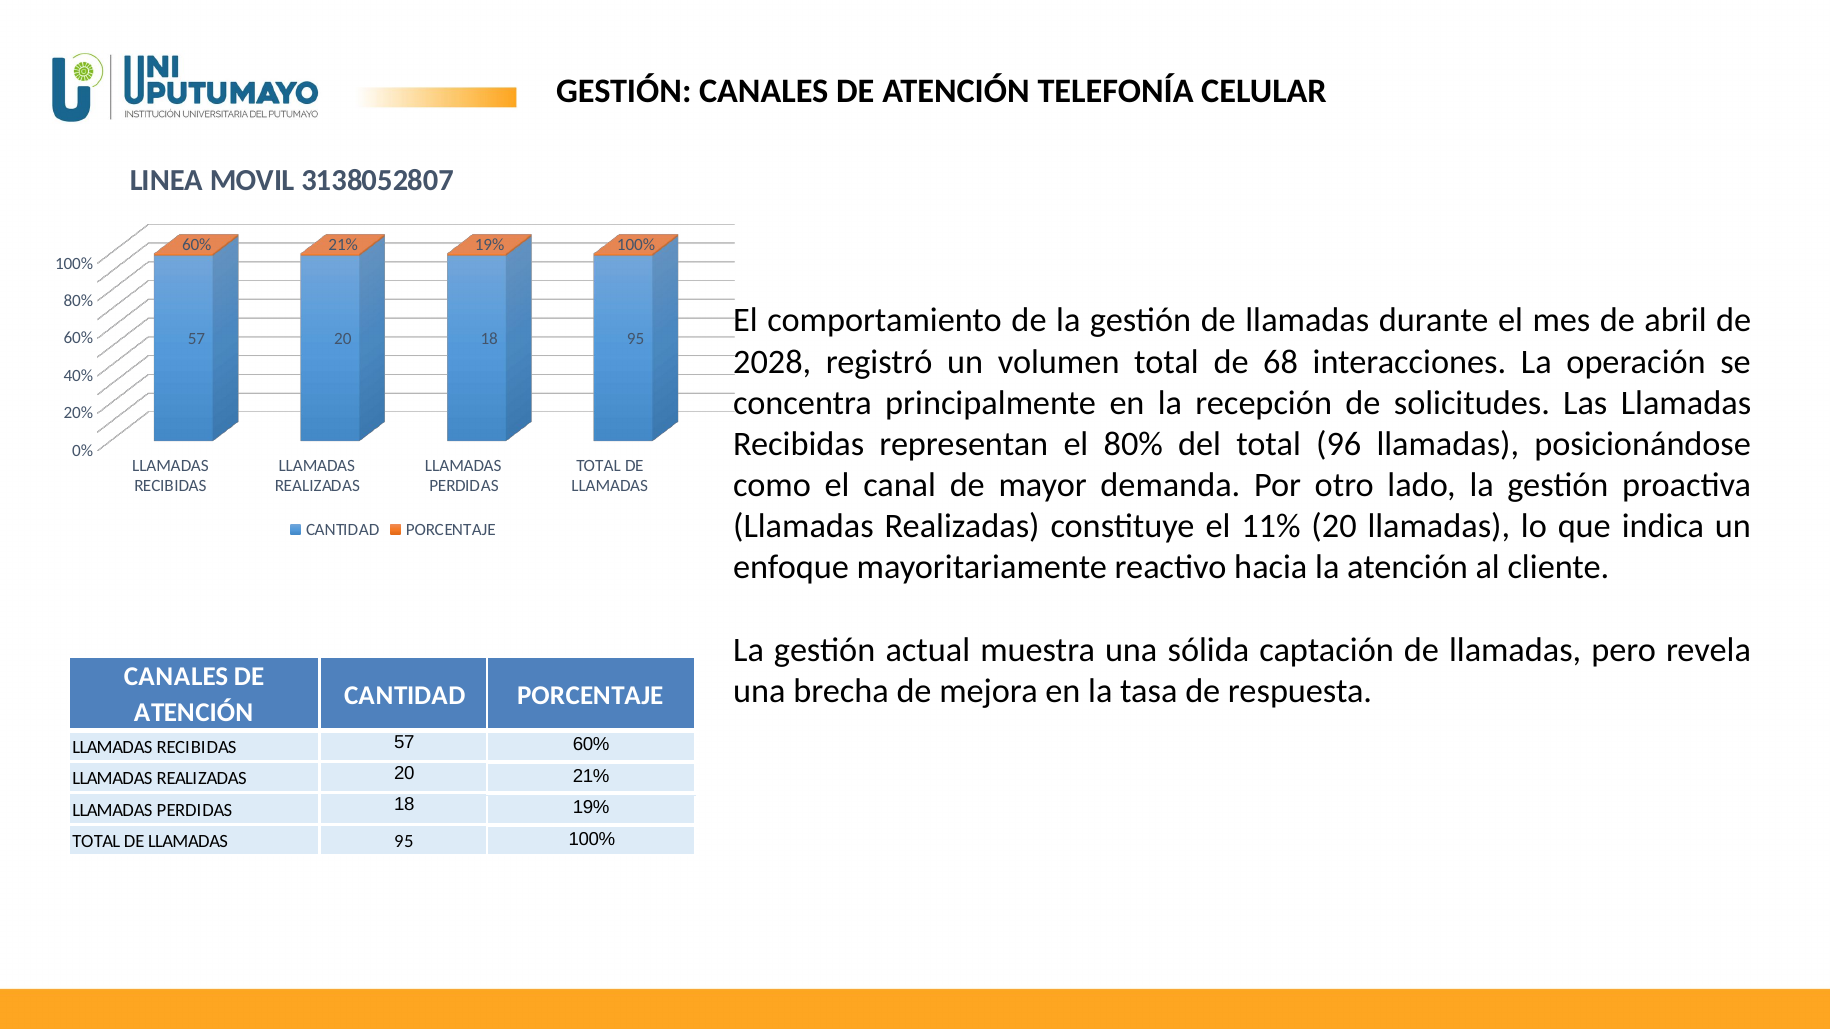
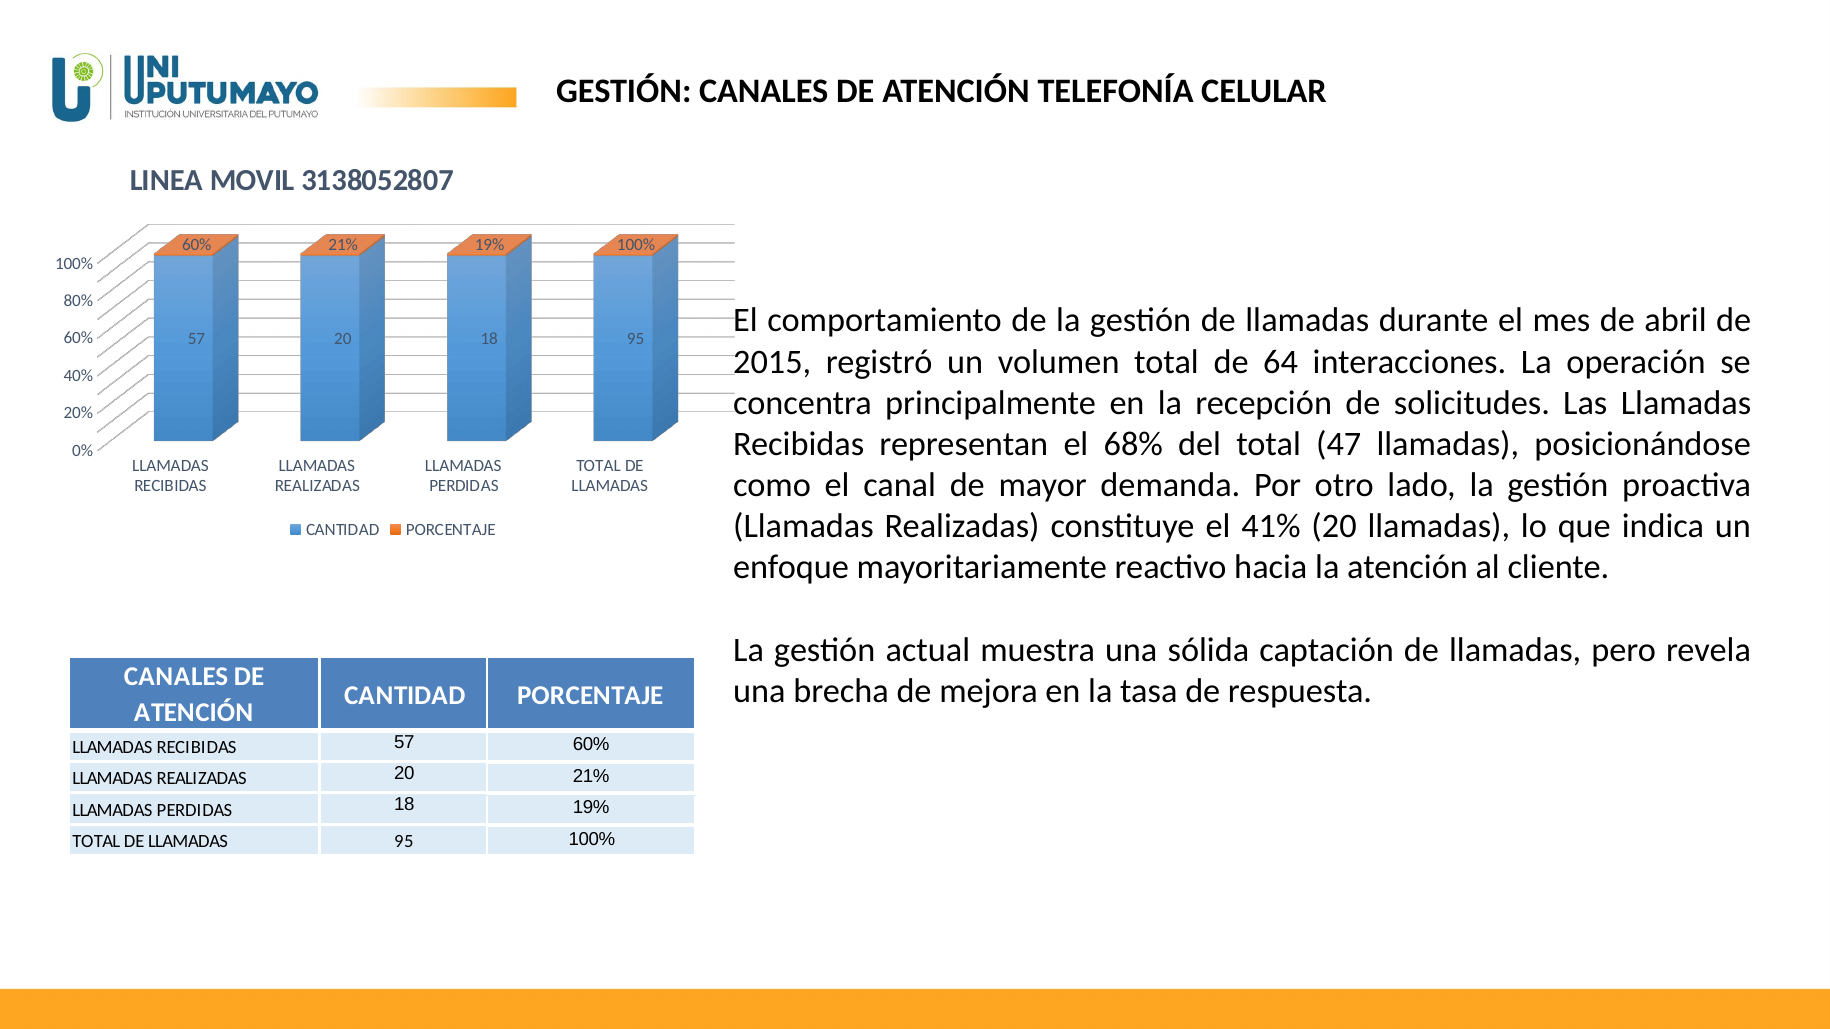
2028: 2028 -> 2015 (772, 362)
68: 68 -> 64 (1281, 362)
el 80%: 80% -> 68% (1133, 444)
96: 96 -> 47 (1339, 444)
11%: 11% -> 41% (1271, 527)
